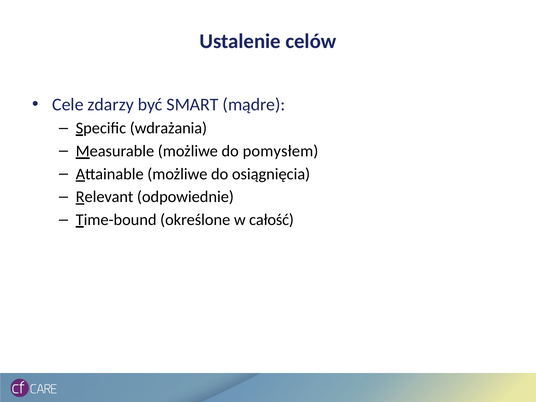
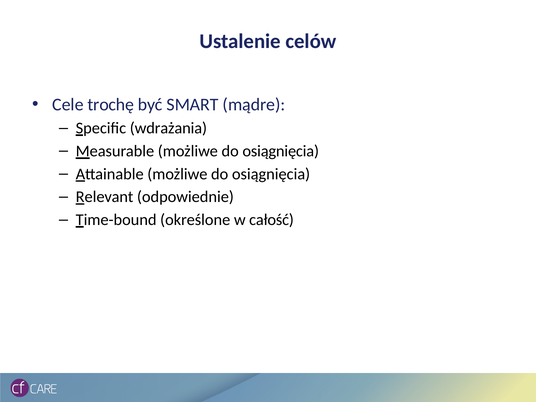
zdarzy: zdarzy -> trochę (111, 104)
Measurable możliwe do pomysłem: pomysłem -> osiągnięcia (281, 151)
